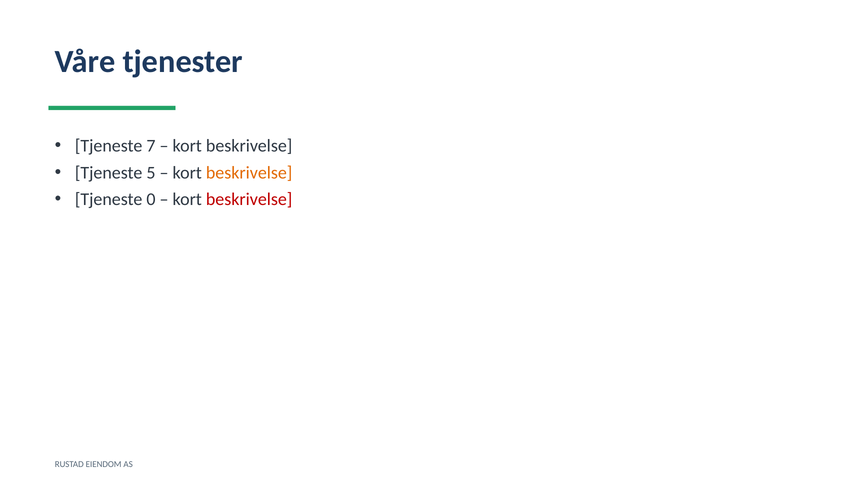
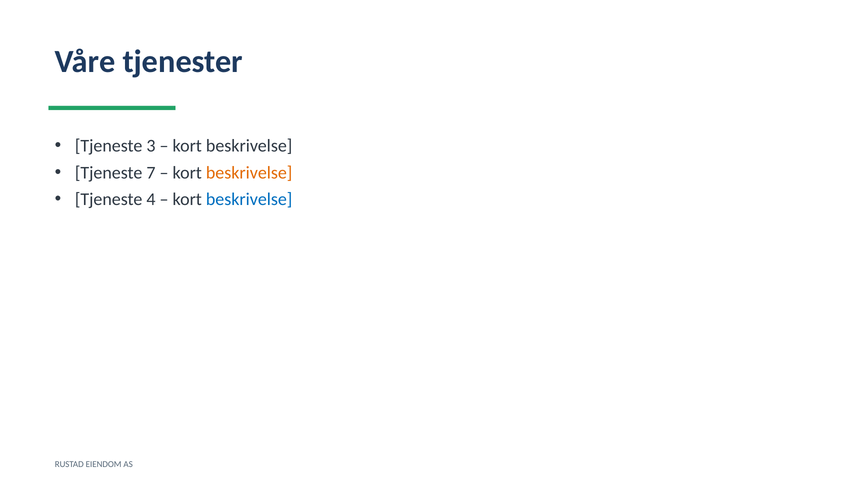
7: 7 -> 3 (151, 146)
5: 5 -> 7 (151, 173)
0: 0 -> 4 (151, 200)
beskrivelse colour: red -> blue (249, 200)
